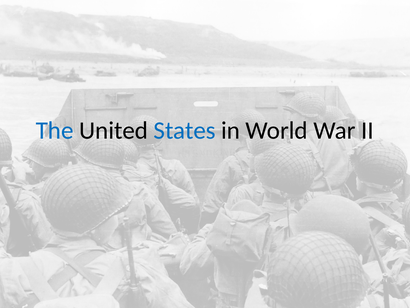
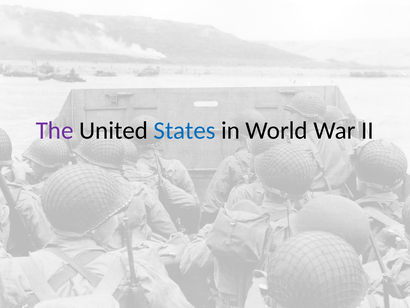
The colour: blue -> purple (55, 130)
